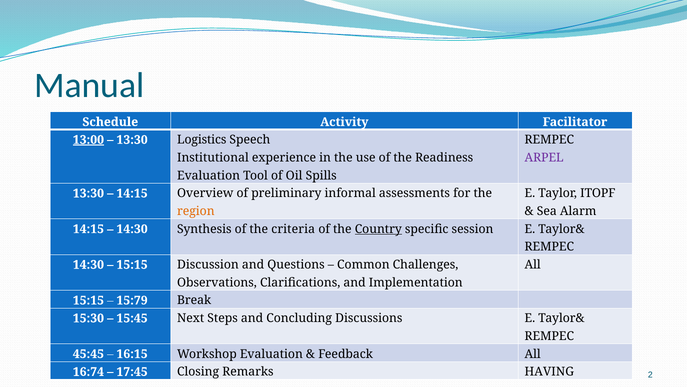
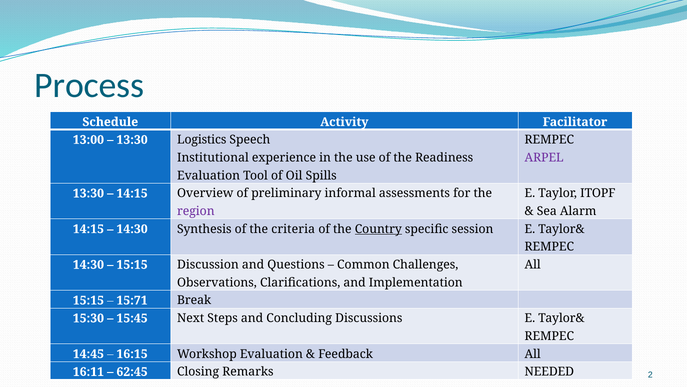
Manual: Manual -> Process (89, 85)
13:00 underline: present -> none (88, 140)
region colour: orange -> purple (196, 211)
15:79: 15:79 -> 15:71 (132, 300)
45:45: 45:45 -> 14:45 (88, 353)
16:74: 16:74 -> 16:11 (88, 371)
17:45: 17:45 -> 62:45 (132, 371)
HAVING: HAVING -> NEEDED (549, 371)
